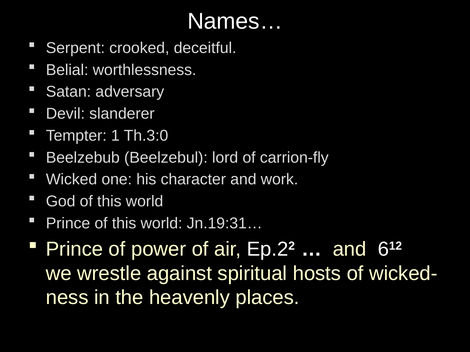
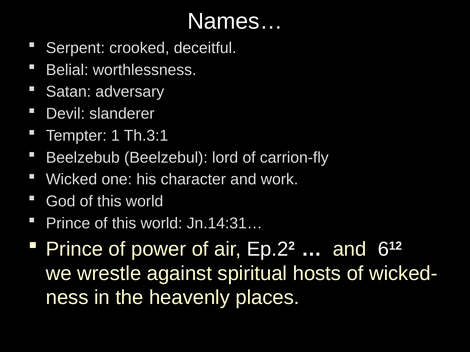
Th.3:0: Th.3:0 -> Th.3:1 (146, 136)
Jn.19:31…: Jn.19:31… -> Jn.14:31… (225, 224)
